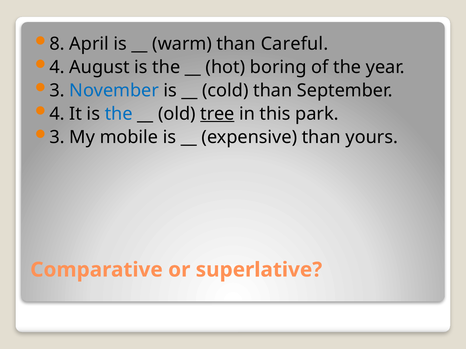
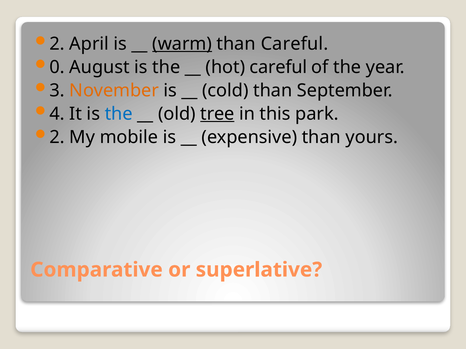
8: 8 -> 2 (57, 44)
warm underline: none -> present (182, 44)
4: 4 -> 0 (57, 67)
hot boring: boring -> careful (278, 67)
November colour: blue -> orange (114, 91)
3: 3 -> 2 (57, 137)
